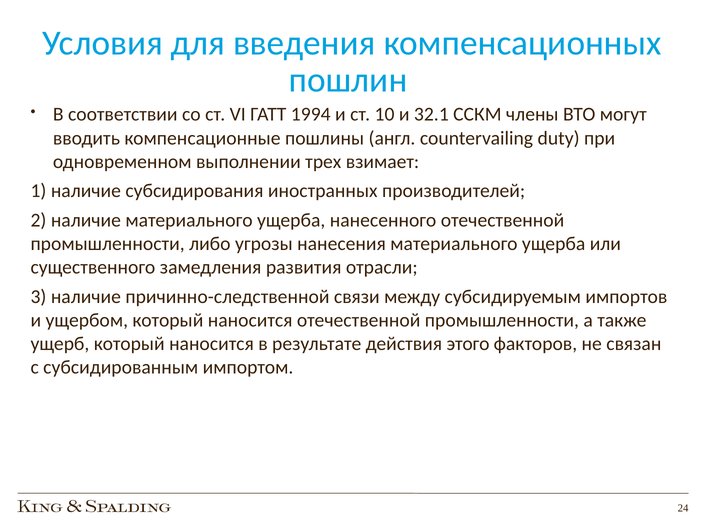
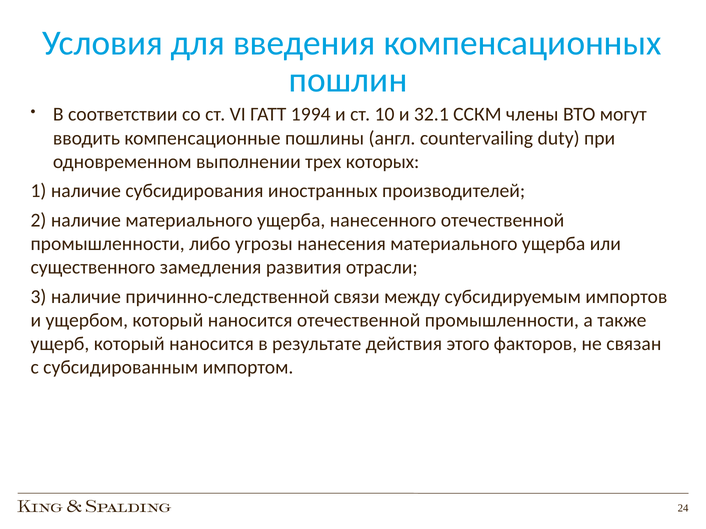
взимает: взимает -> которых (383, 162)
